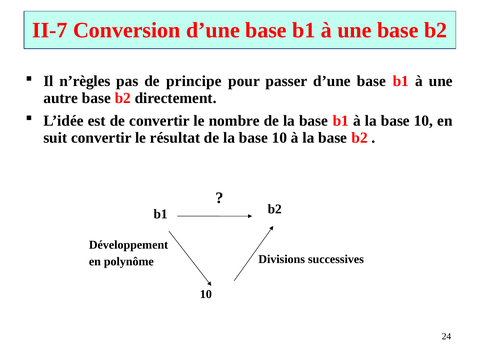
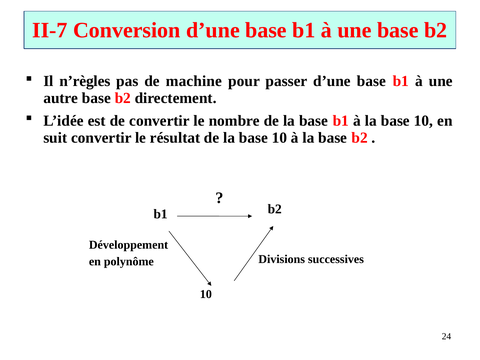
principe: principe -> machine (194, 81)
